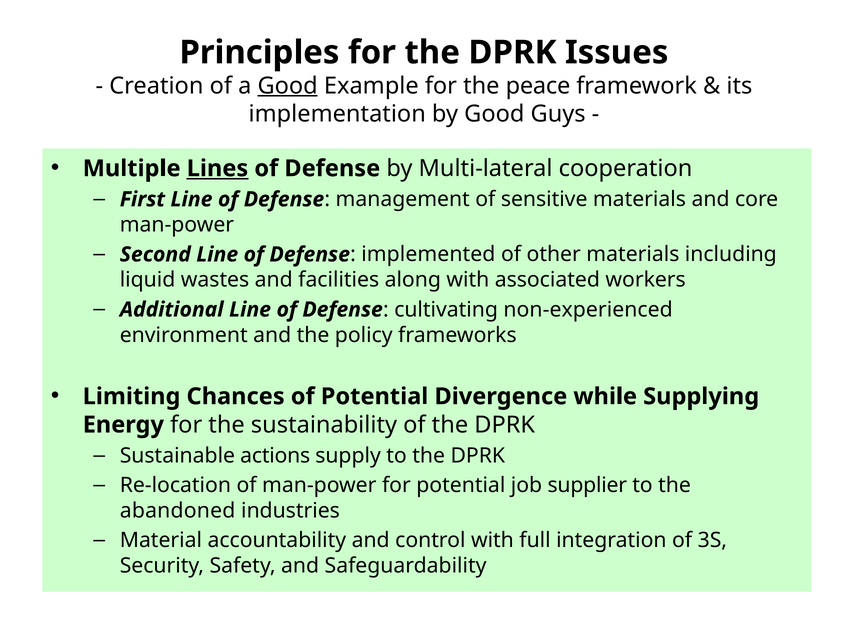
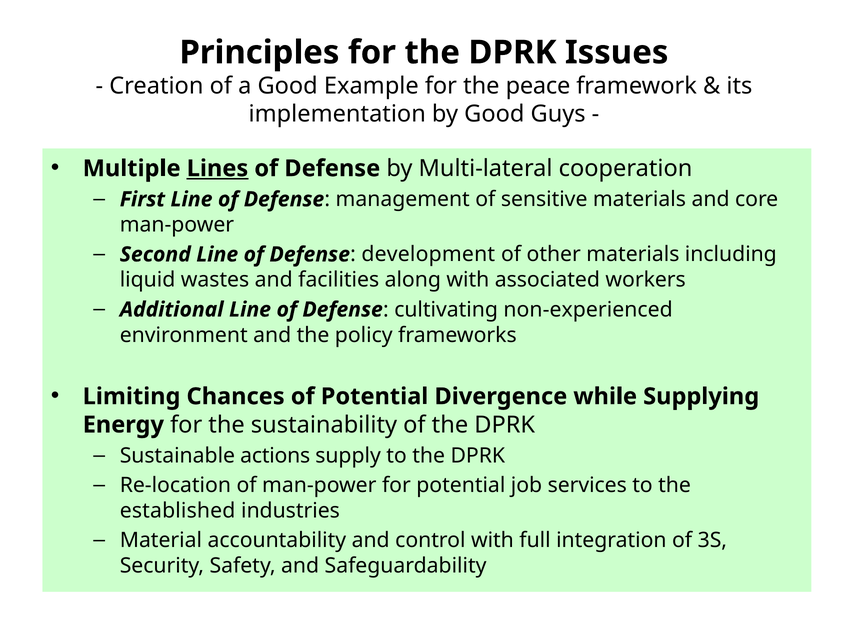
Good underline: present -> none (288, 86)
implemented: implemented -> development (428, 254)
supplier: supplier -> services (587, 485)
abandoned: abandoned -> established (178, 511)
